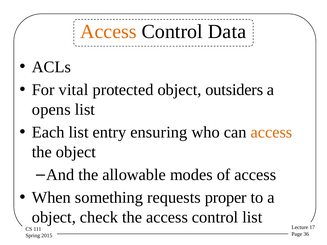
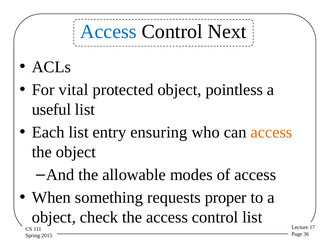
Access colour: orange -> blue (108, 32)
Data: Data -> Next (227, 32)
outsiders: outsiders -> pointless (234, 90)
opens: opens -> useful (51, 110)
